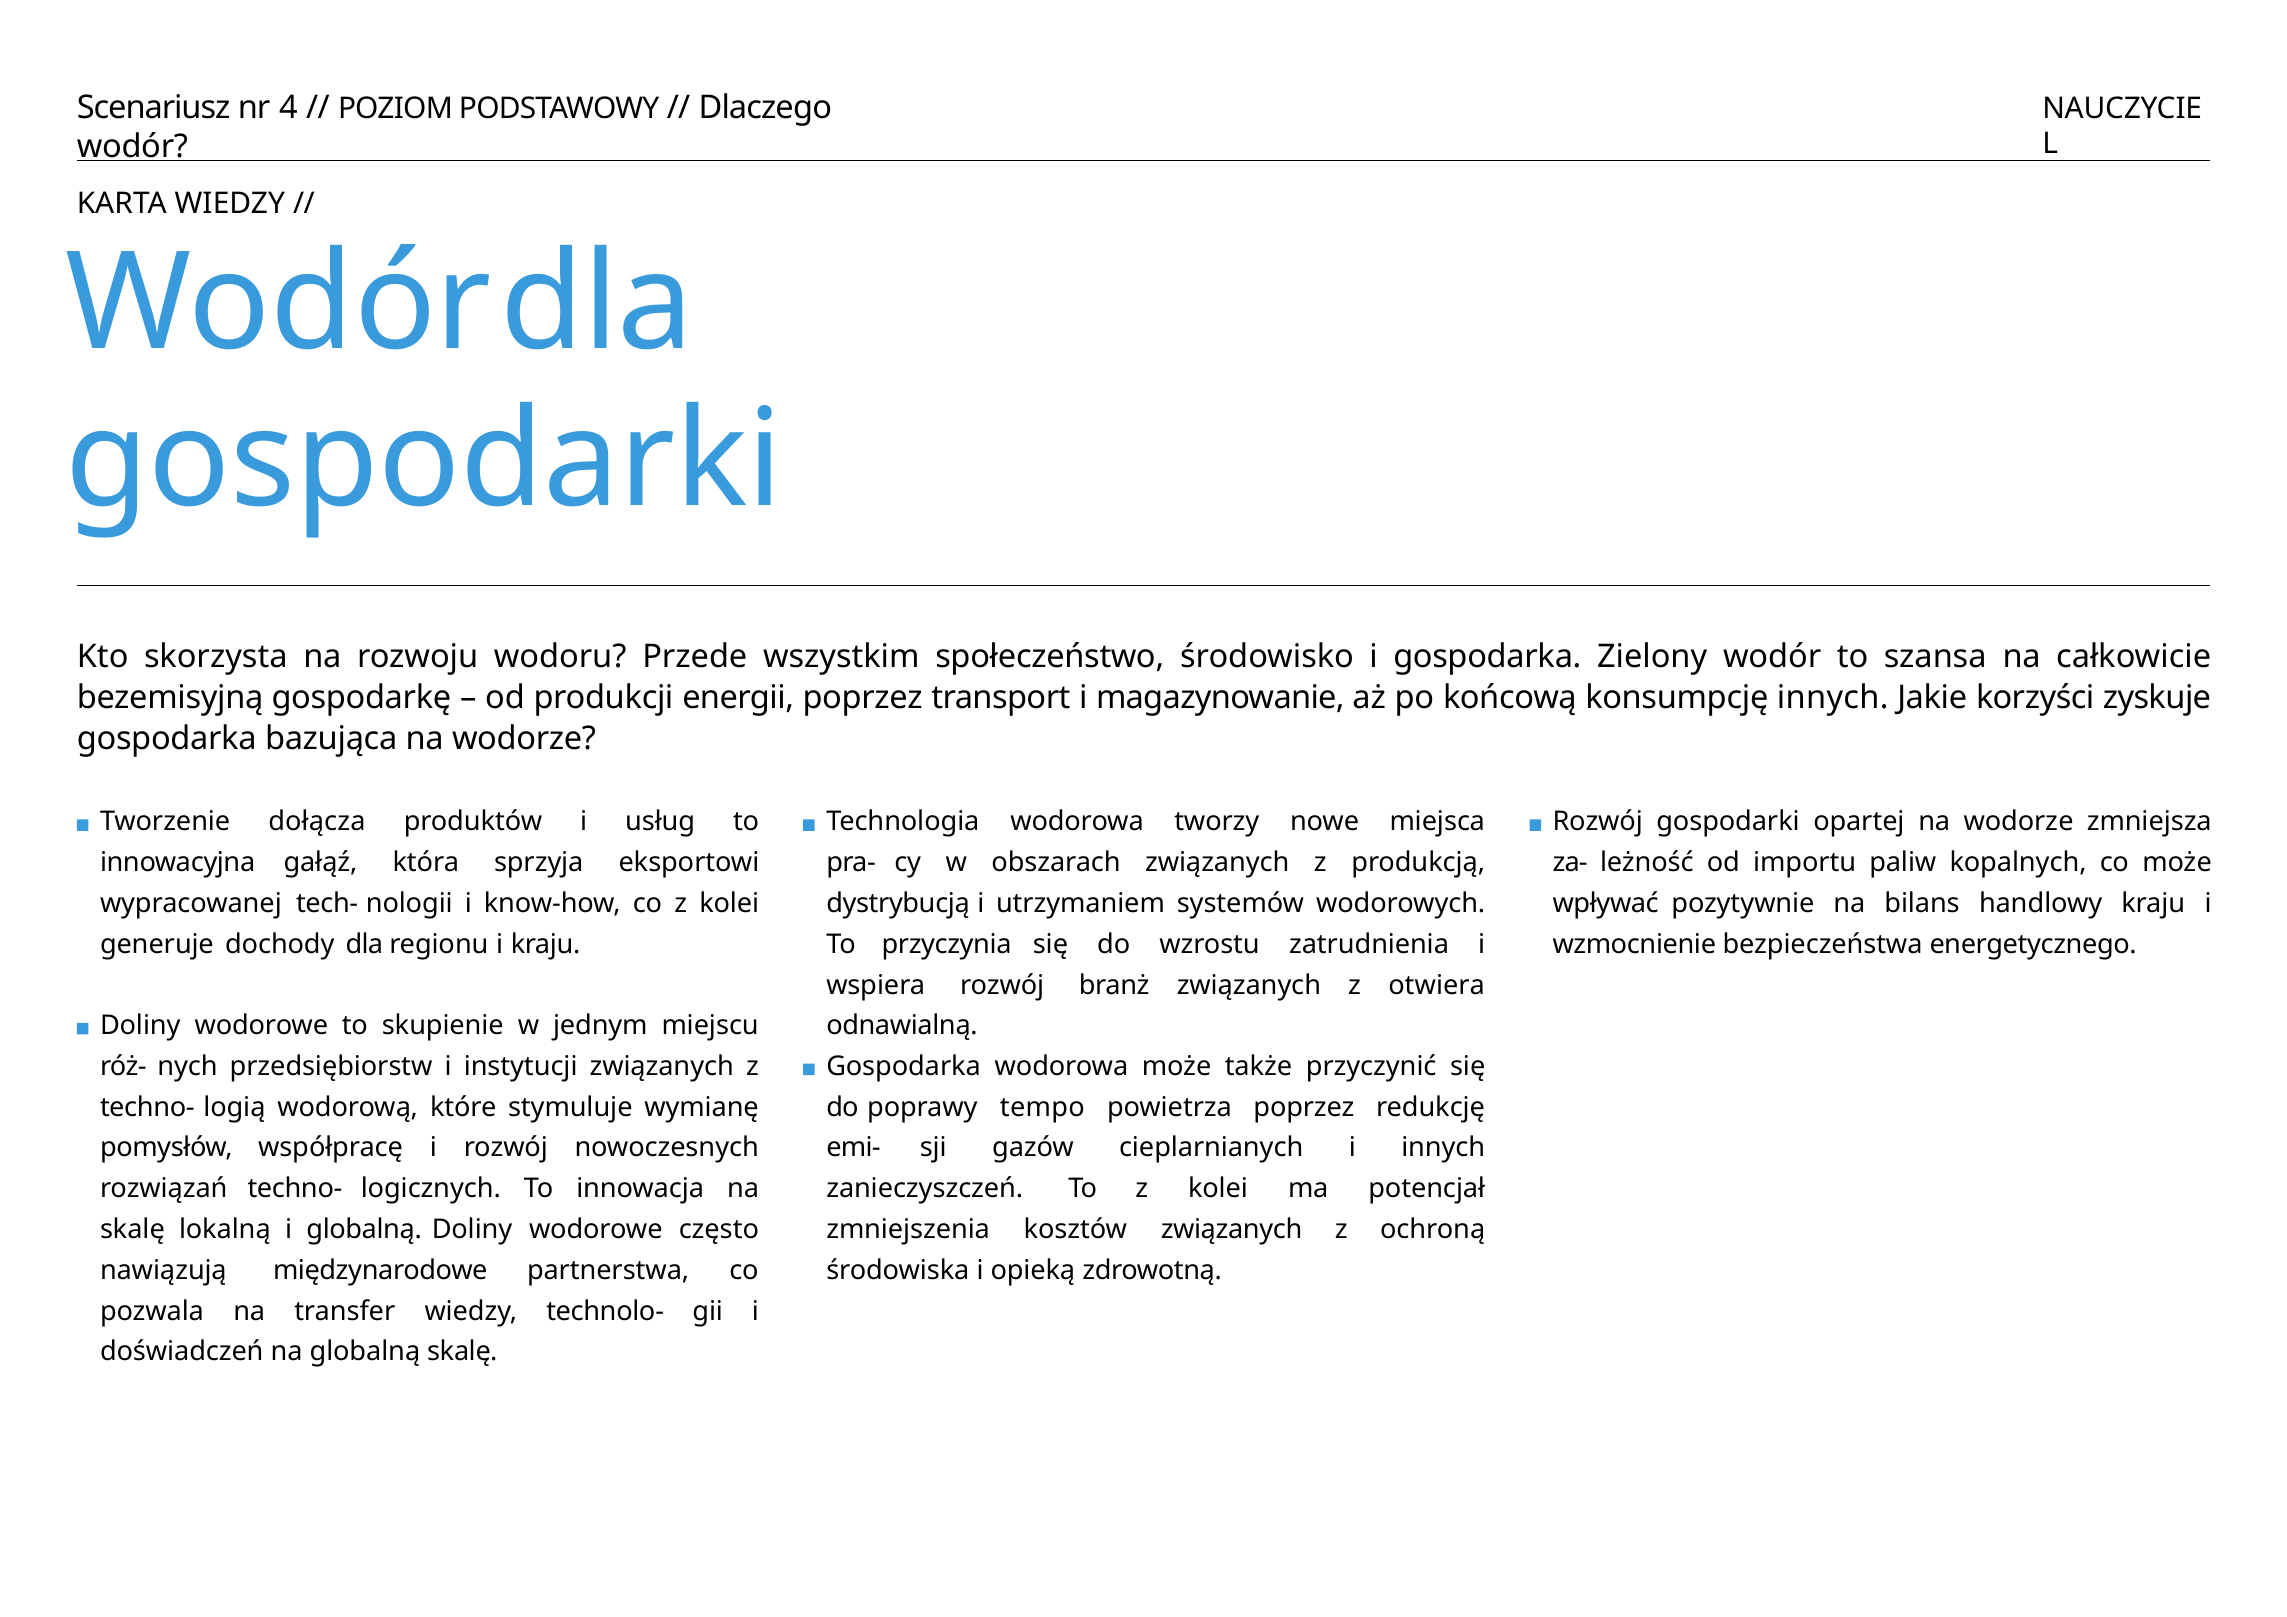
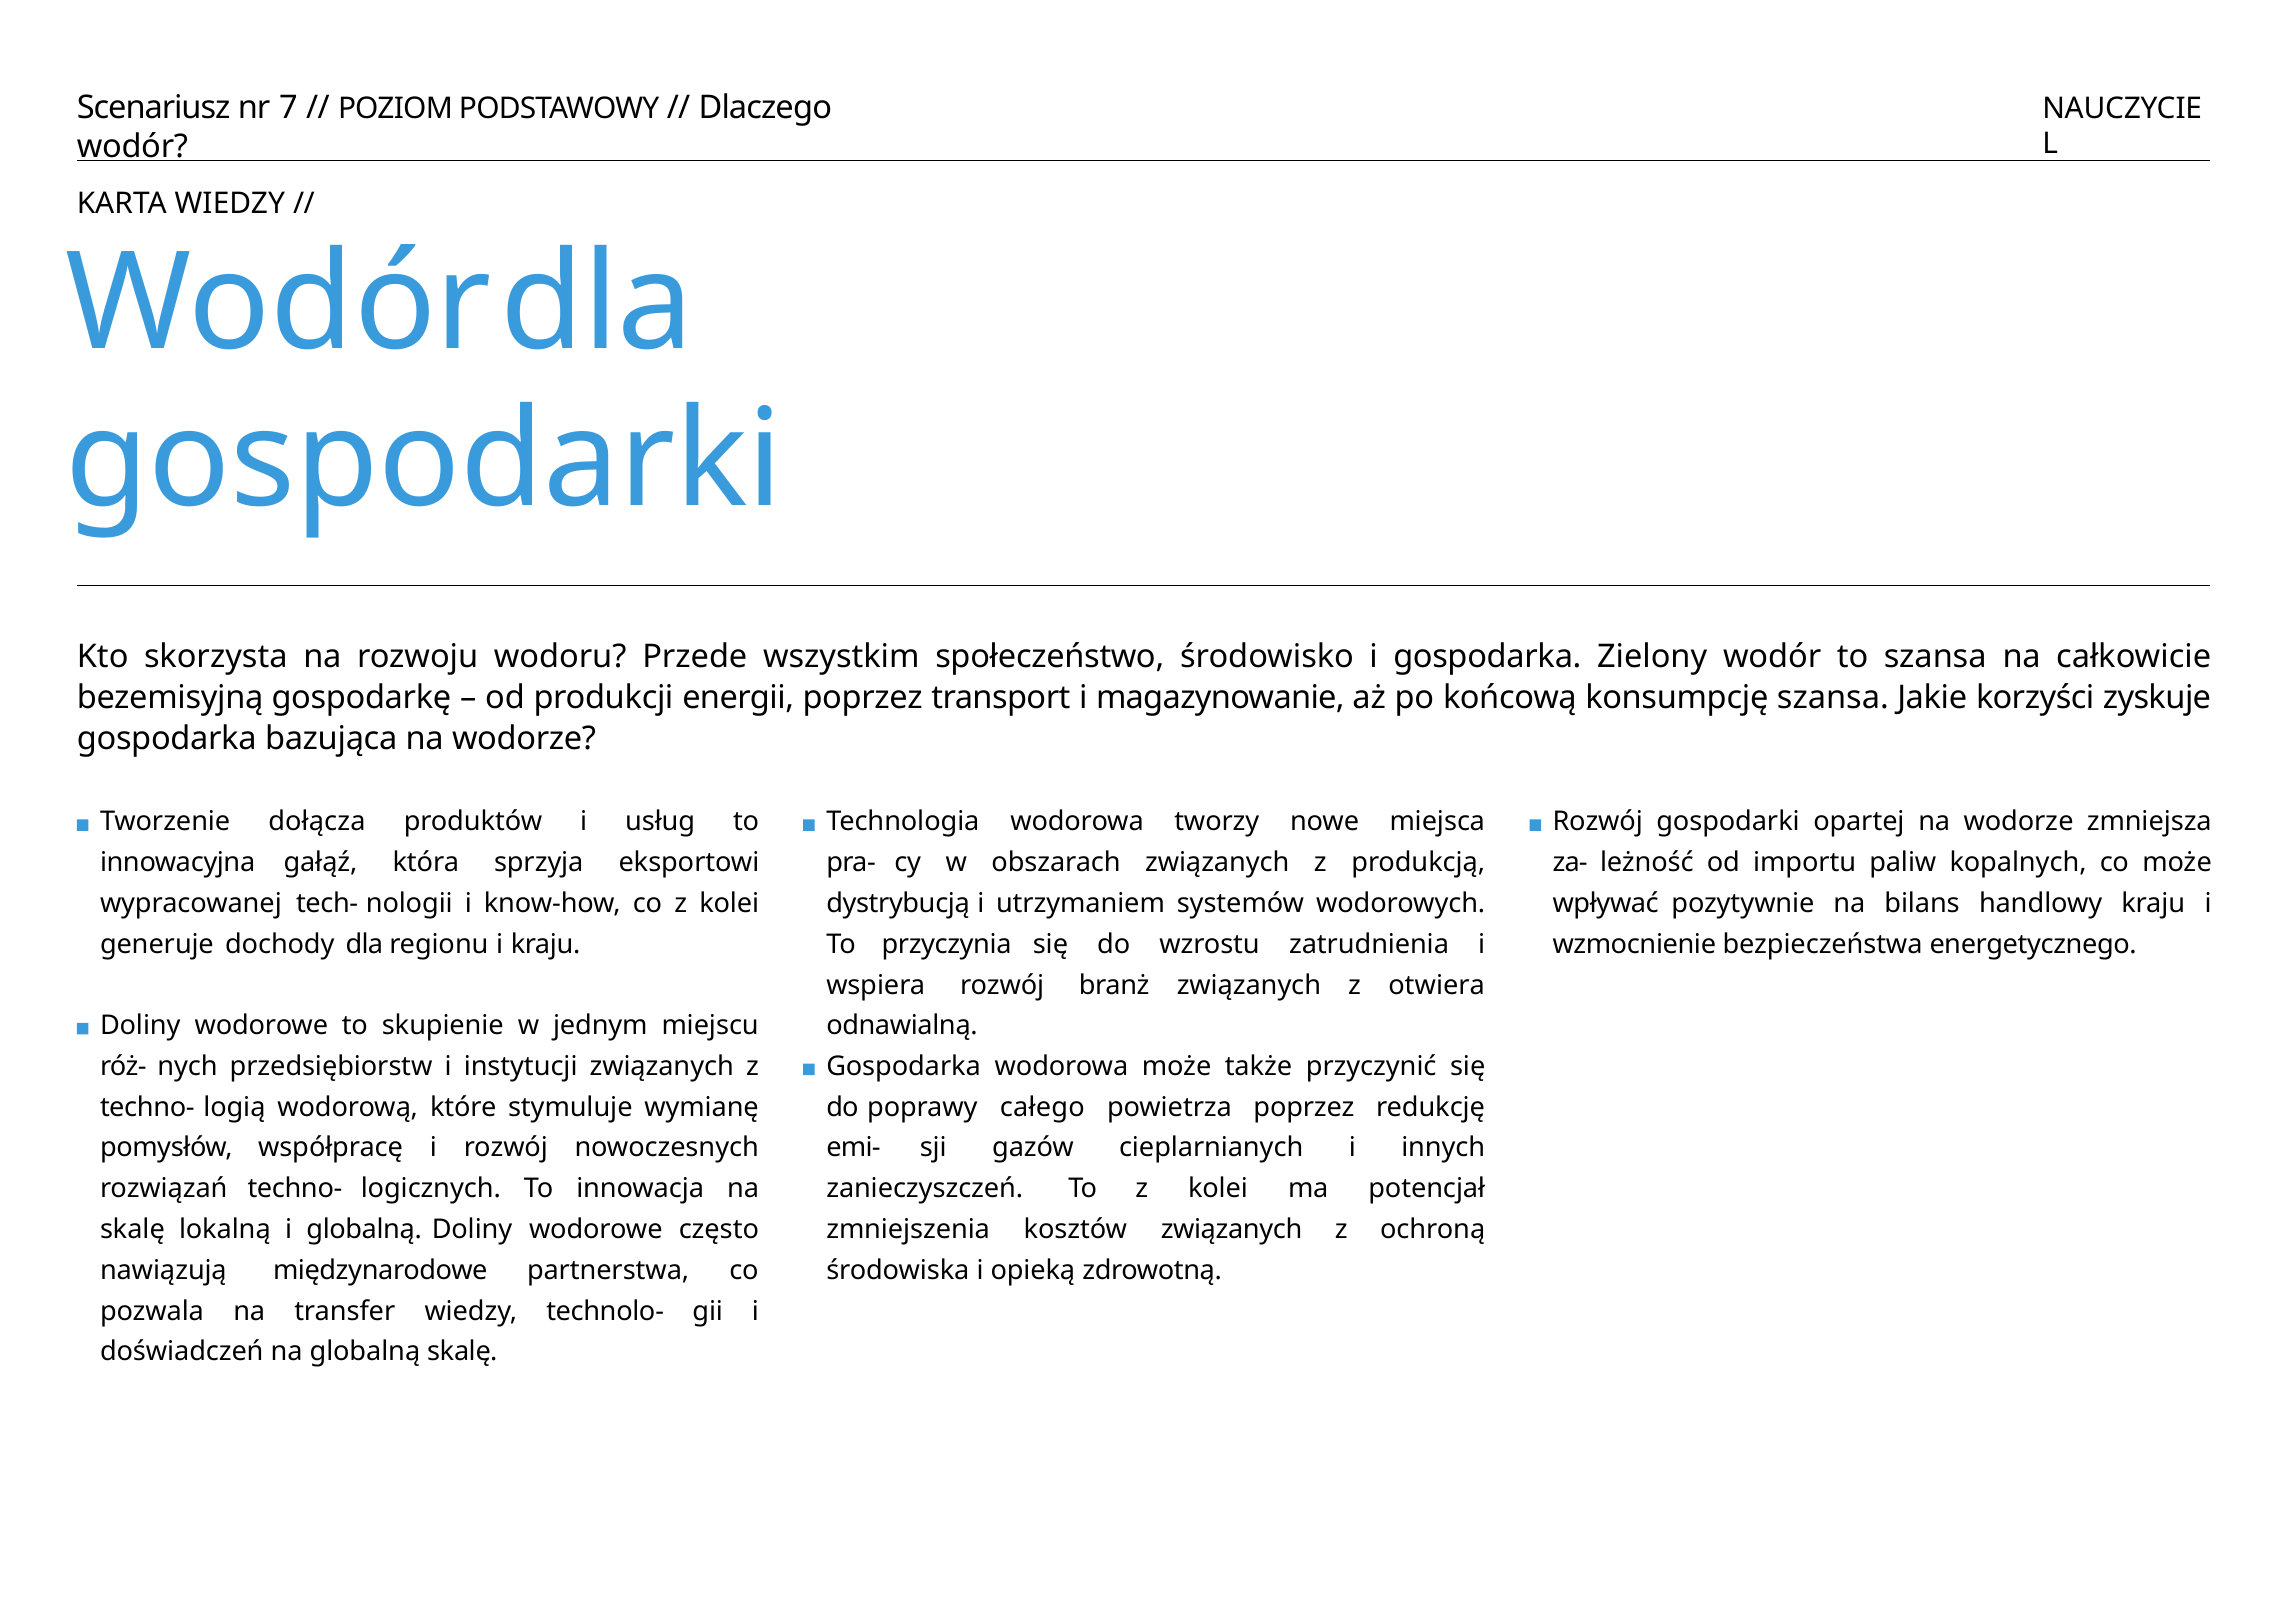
4: 4 -> 7 (288, 107)
konsumpcję innych: innych -> szansa (1833, 698)
tempo: tempo -> całego (1042, 1107)
